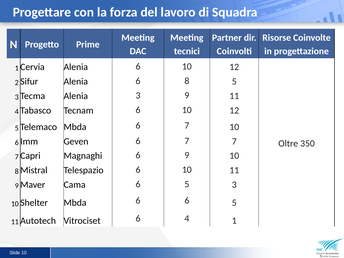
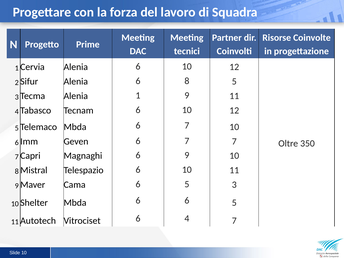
Alenia 3: 3 -> 1 (138, 95)
4 1: 1 -> 7 (234, 221)
